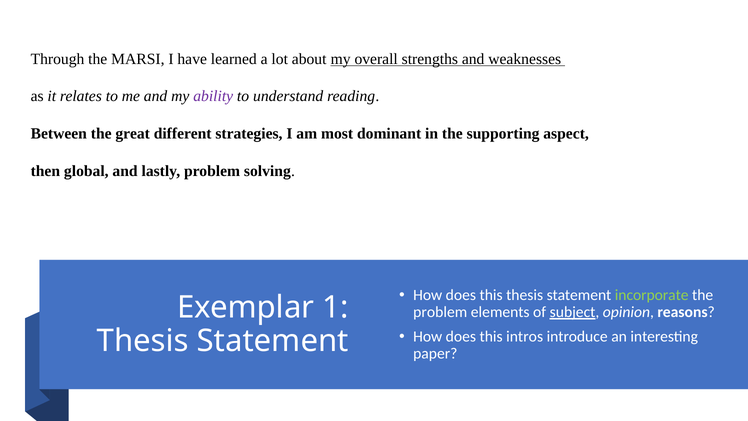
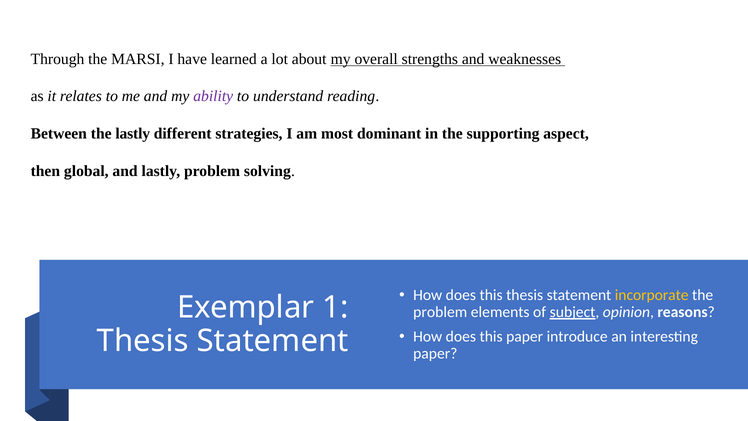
the great: great -> lastly (133, 134)
incorporate colour: light green -> yellow (652, 295)
this intros: intros -> paper (525, 337)
